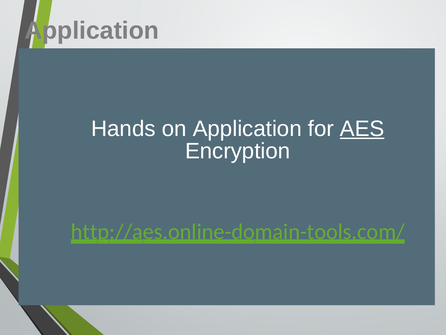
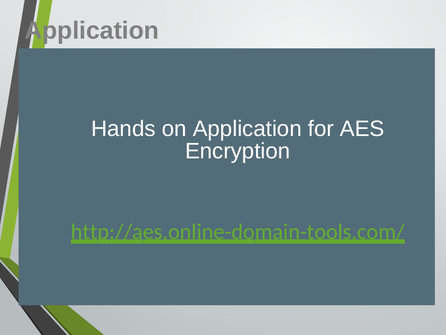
AES underline: present -> none (362, 129)
